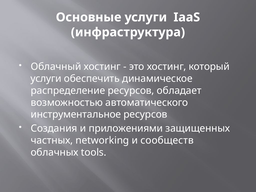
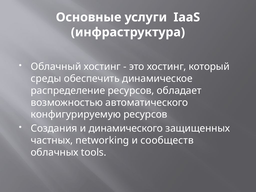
услуги: услуги -> среды (46, 79)
инструментальное: инструментальное -> конфигурируемую (76, 114)
приложениями: приложениями -> динамического (126, 128)
